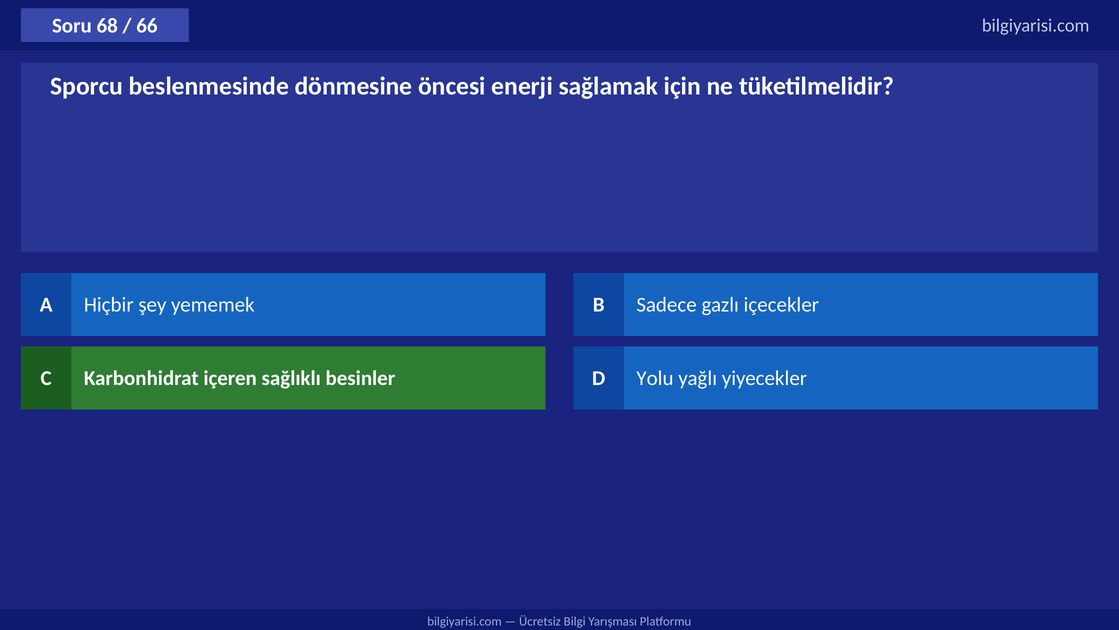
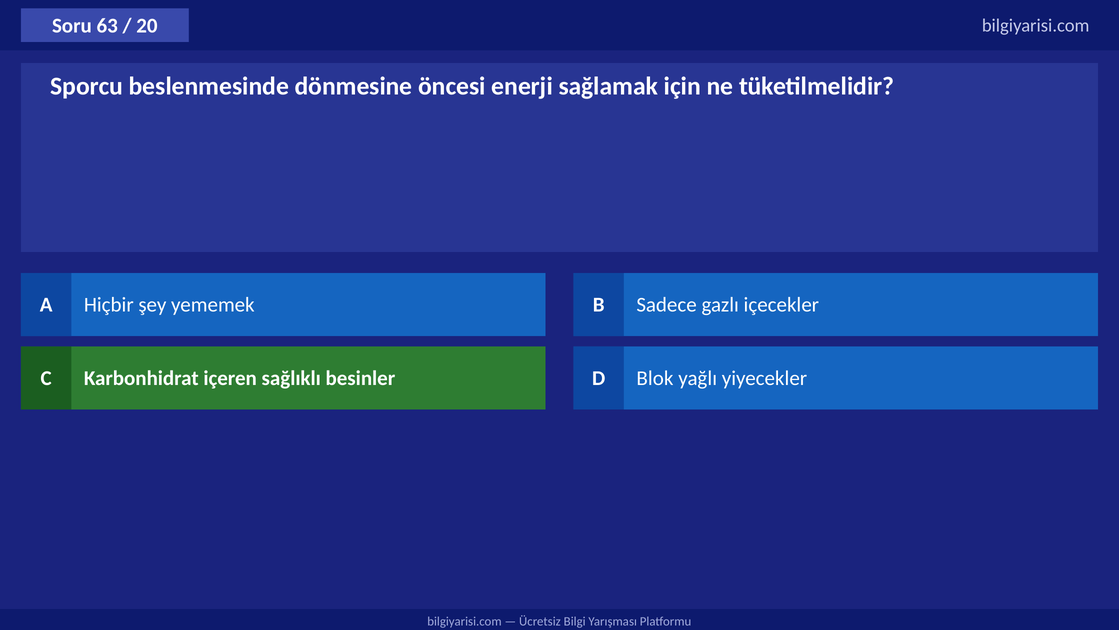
68: 68 -> 63 (107, 26)
66: 66 -> 20 (147, 26)
Yolu: Yolu -> Blok (655, 378)
